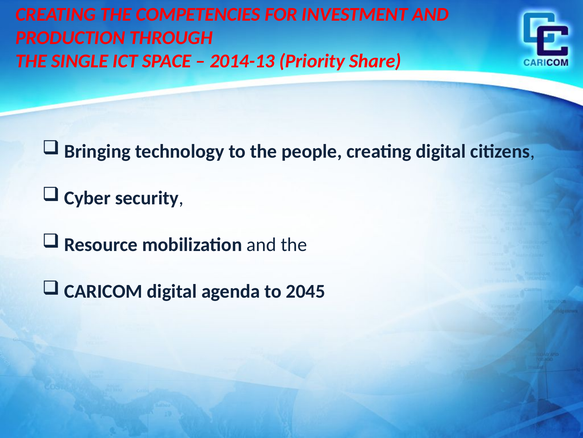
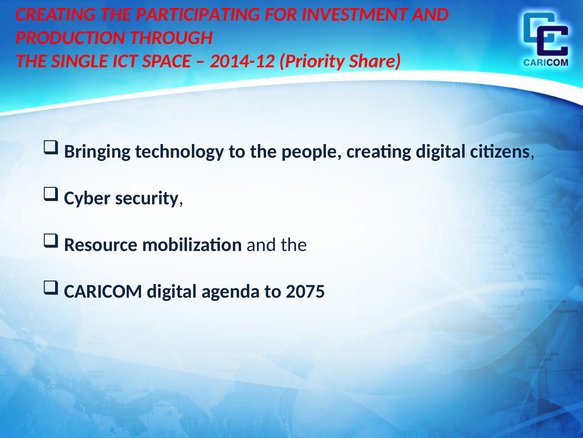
COMPETENCIES: COMPETENCIES -> PARTICIPATING (198, 14)
2014-13: 2014-13 -> 2014-12 (242, 61)
2045: 2045 -> 2075 (306, 291)
